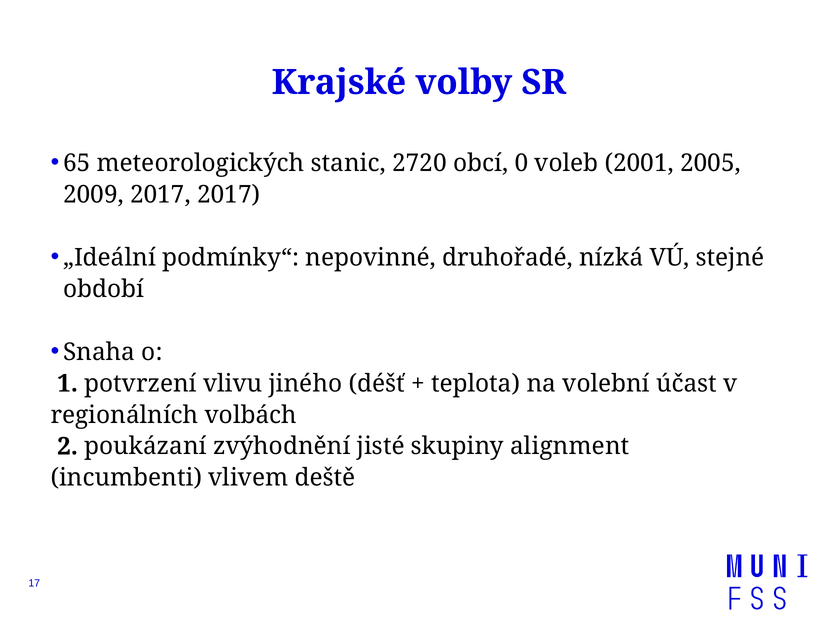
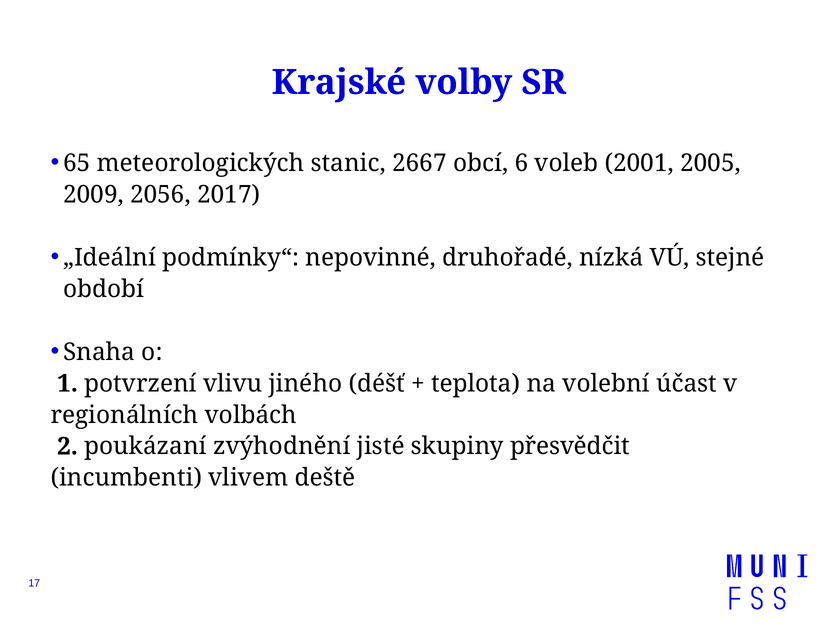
2720: 2720 -> 2667 (419, 163)
0: 0 -> 6 (521, 163)
2009 2017: 2017 -> 2056 (160, 195)
alignment: alignment -> přesvědčit (570, 446)
